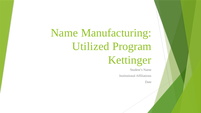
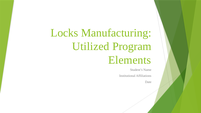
Name: Name -> Locks (64, 33)
Kettinger: Kettinger -> Elements (130, 60)
